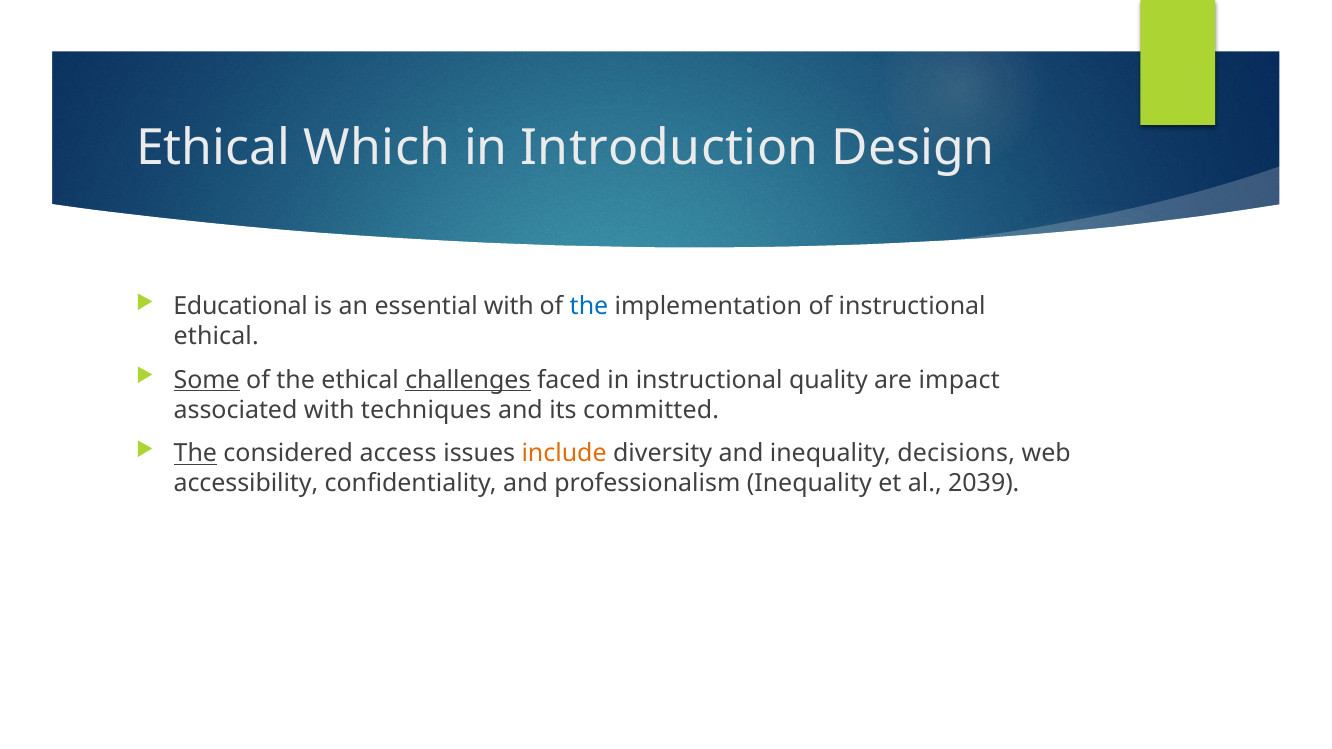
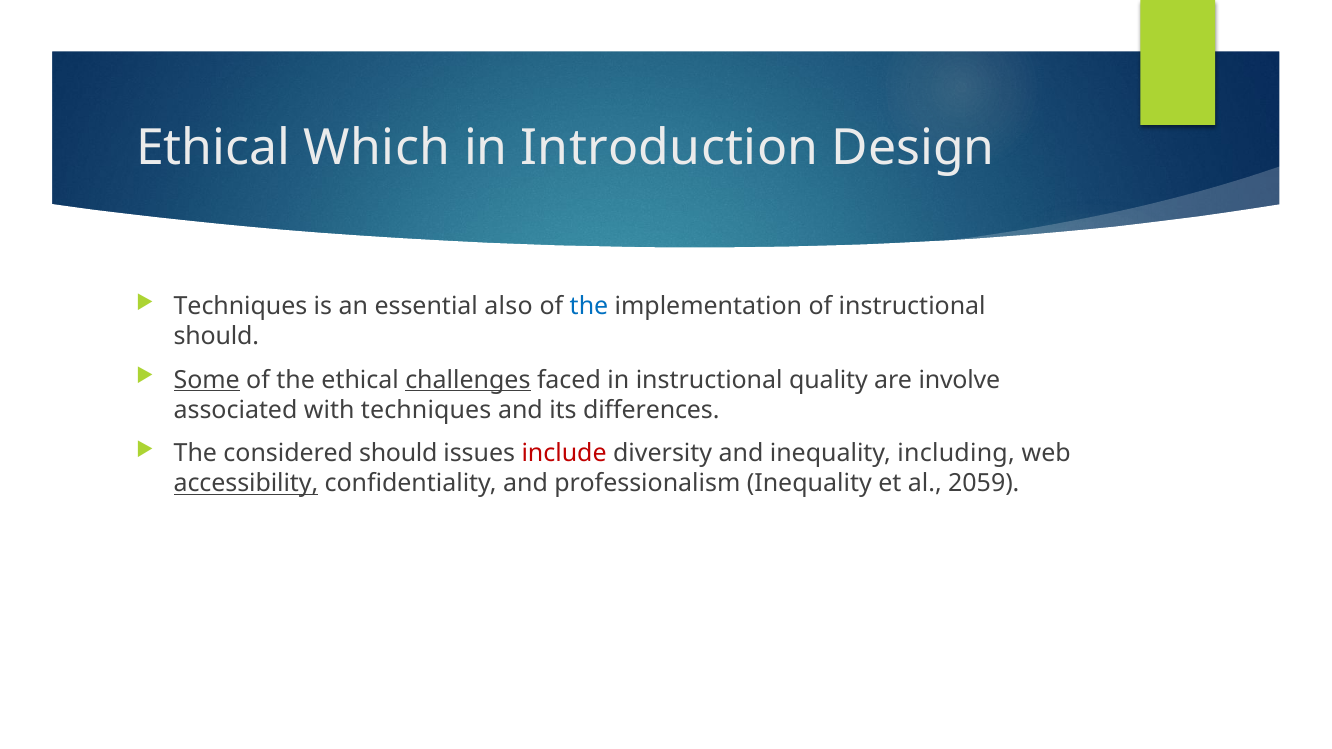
Educational: Educational -> Techniques (240, 306)
essential with: with -> also (509, 306)
ethical: ethical -> should (216, 336)
impact: impact -> involve (959, 380)
committed: committed -> differences (651, 410)
The underline: present -> none (195, 454)
considered access: access -> should (398, 454)
include colour: orange -> red (564, 454)
decisions: decisions -> including (956, 454)
accessibility underline: none -> present (246, 484)
2039: 2039 -> 2059 (984, 484)
